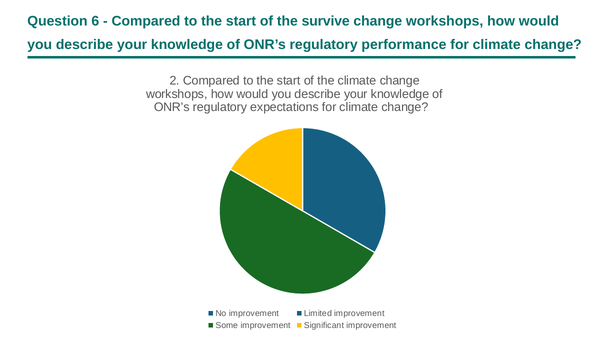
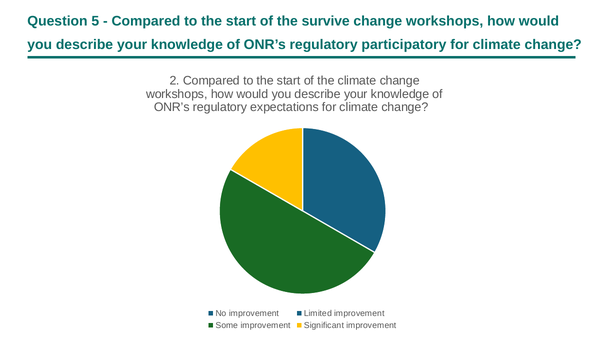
6: 6 -> 5 (95, 21)
performance: performance -> participatory (404, 44)
